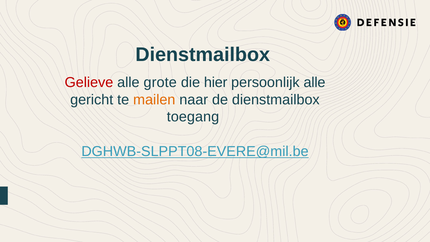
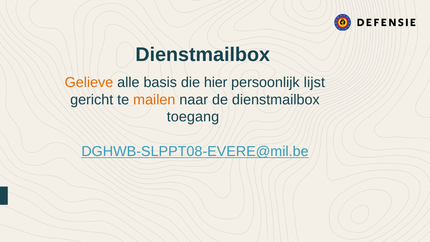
Gelieve colour: red -> orange (89, 82)
grote: grote -> basis (160, 82)
persoonlijk alle: alle -> lijst (314, 82)
